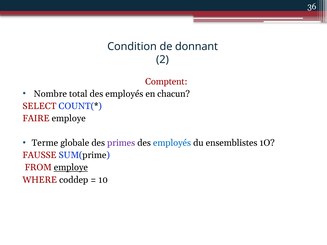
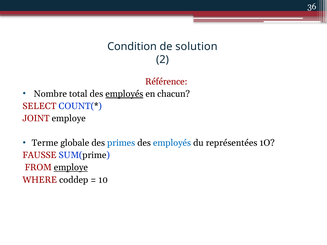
donnant: donnant -> solution (196, 47)
Comptent: Comptent -> Référence (166, 82)
employés underline: none -> present (124, 94)
FAIRE: FAIRE -> JOINT (36, 119)
primes colour: purple -> blue (121, 143)
ensemblistes: ensemblistes -> représentées (232, 143)
